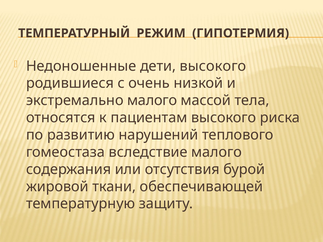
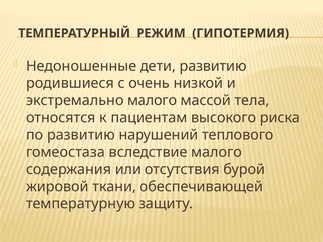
дети высокого: высокого -> развитию (213, 66)
